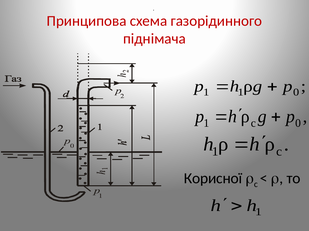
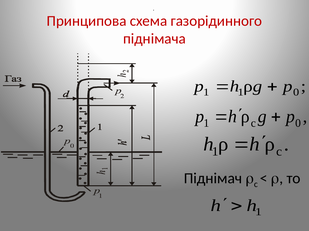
Корисної: Корисної -> Піднімач (213, 179)
